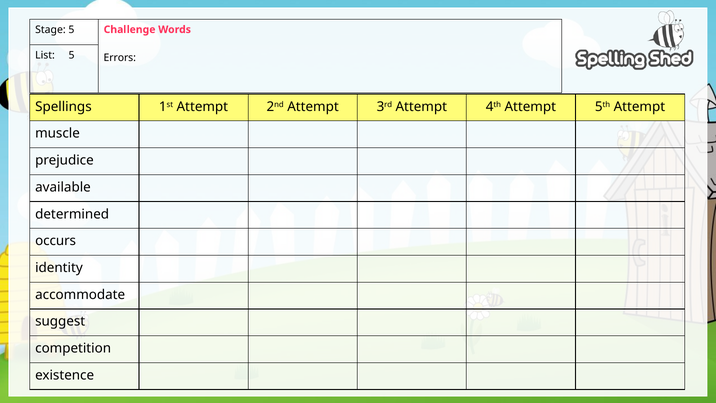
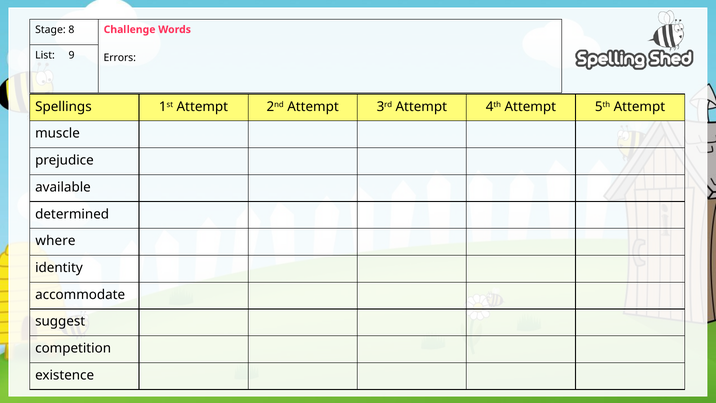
Stage 5: 5 -> 8 (71, 30)
List 5: 5 -> 9 (72, 55)
occurs: occurs -> where (56, 241)
